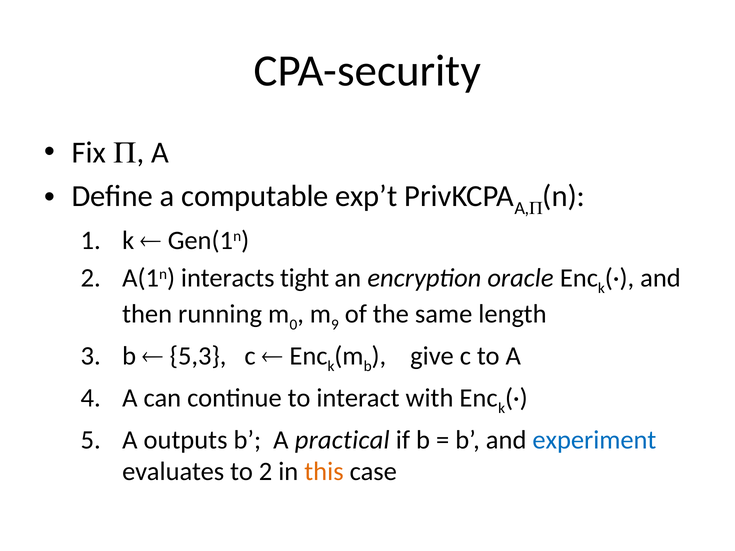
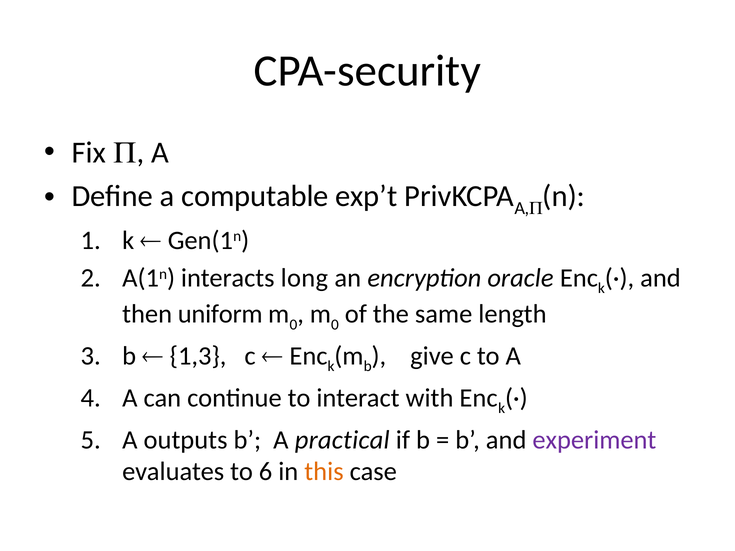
tight: tight -> long (304, 278)
running: running -> uniform (220, 314)
9: 9 -> 0 (335, 325)
5,3: 5,3 -> 1,3 (198, 356)
experiment colour: blue -> purple (594, 440)
to 2: 2 -> 6 (266, 472)
